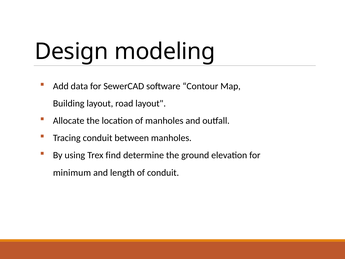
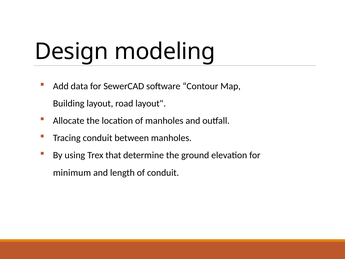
find: find -> that (113, 155)
